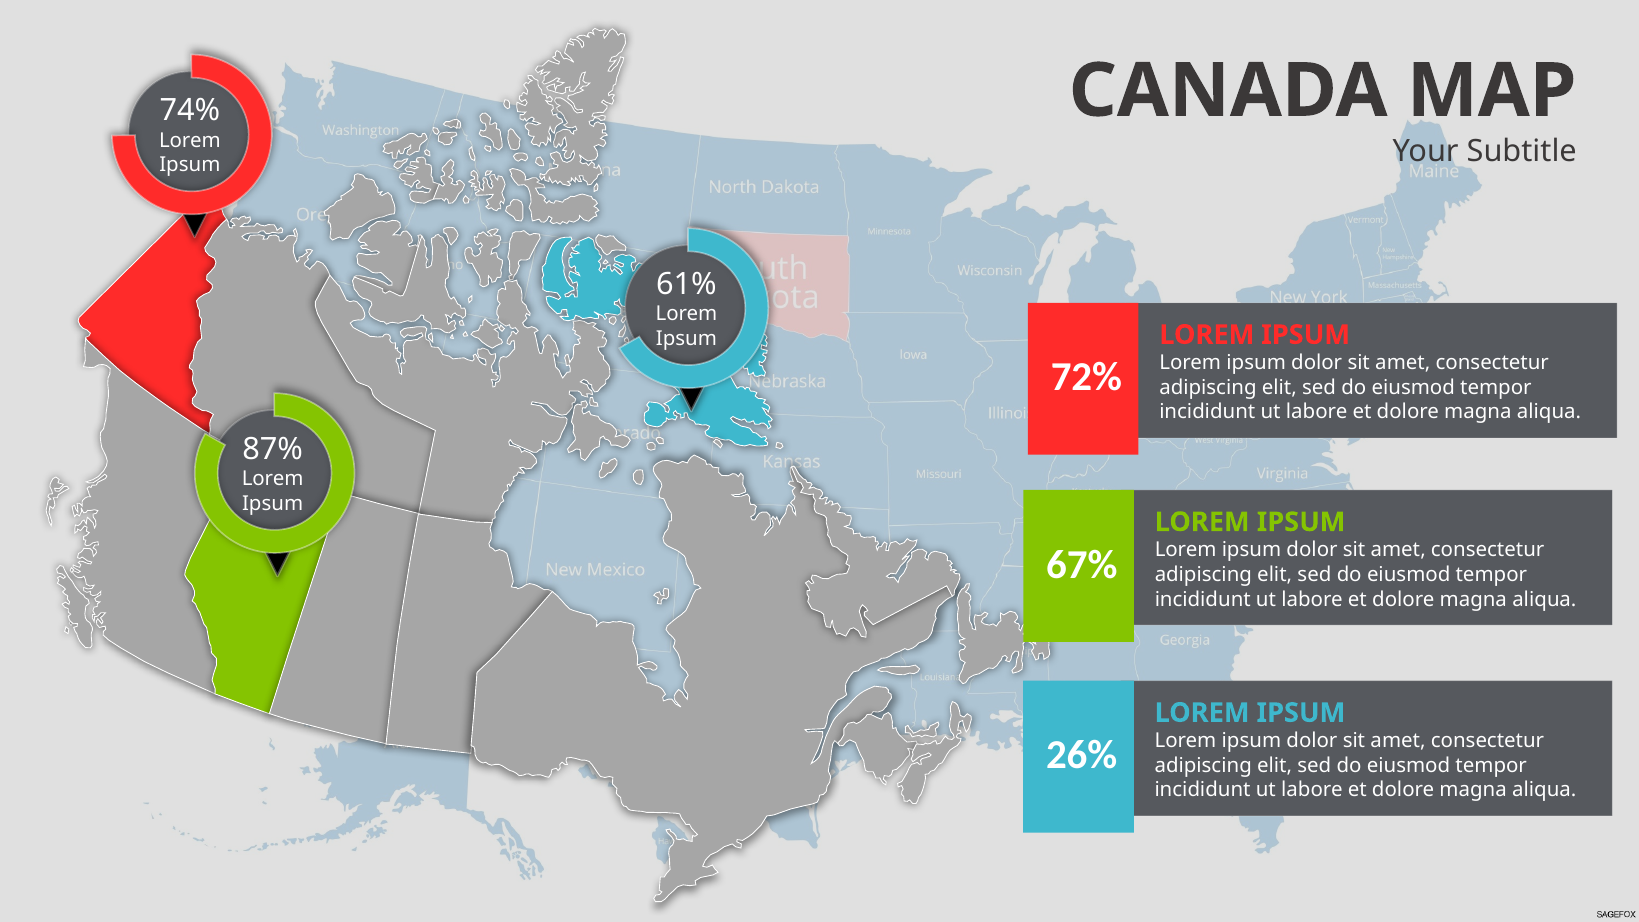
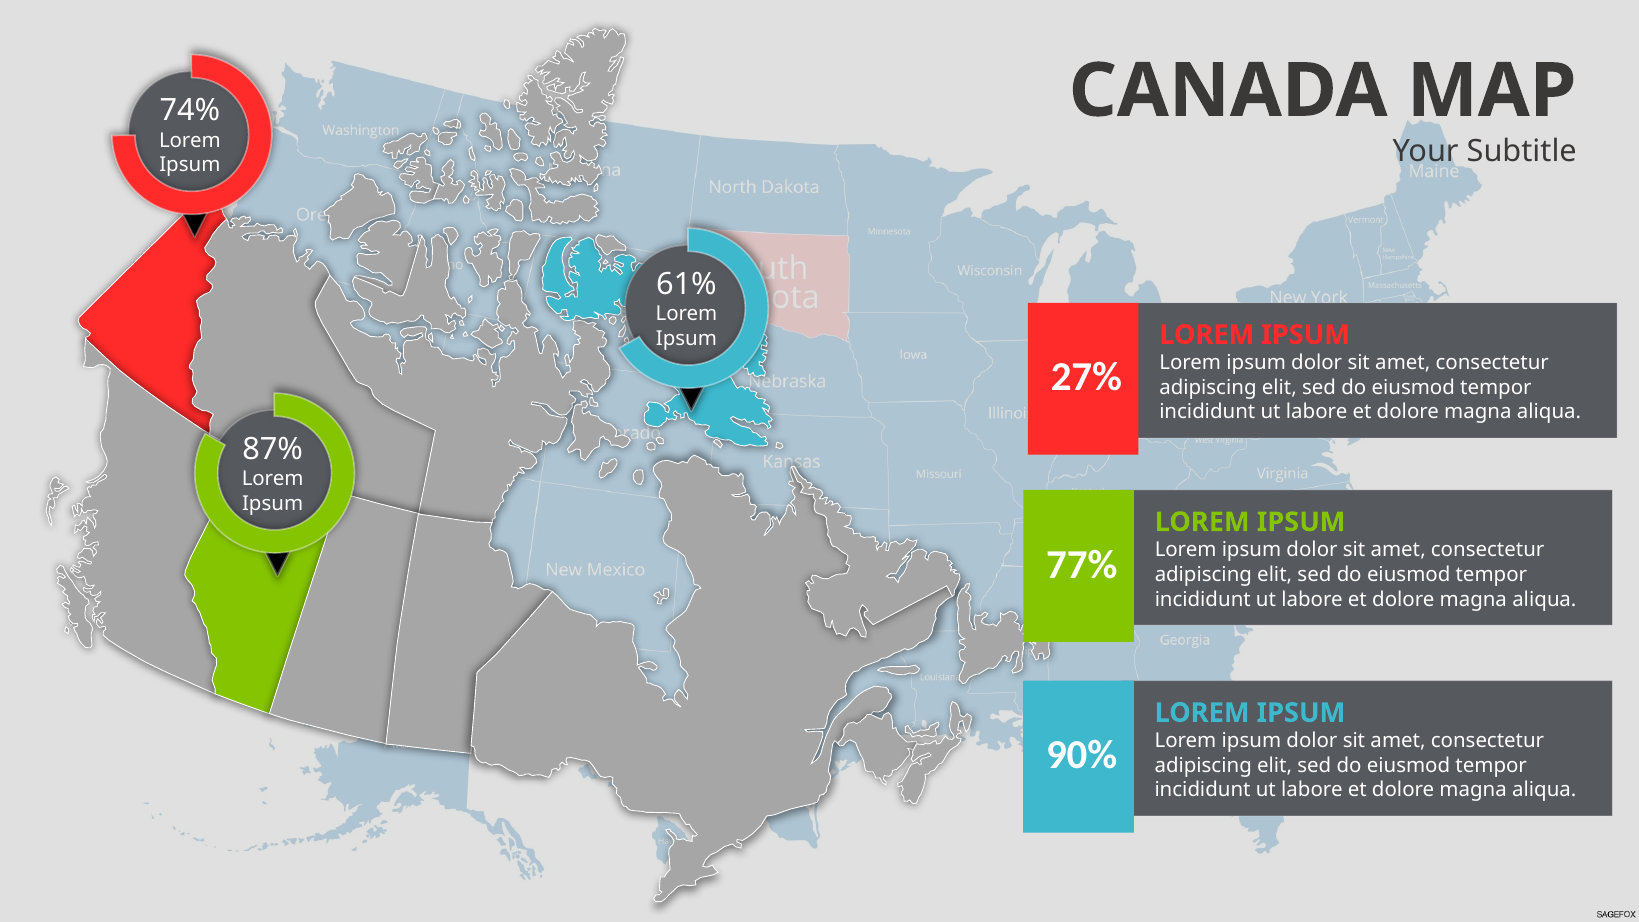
72%: 72% -> 27% (1086, 377)
67%: 67% -> 77% (1082, 565)
26%: 26% -> 90% (1082, 755)
